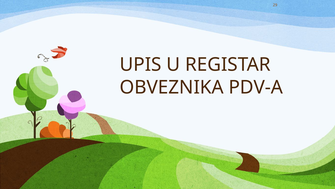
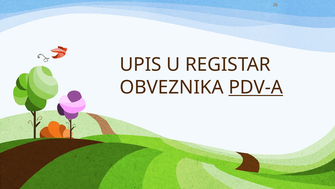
PDV-A underline: none -> present (256, 87)
